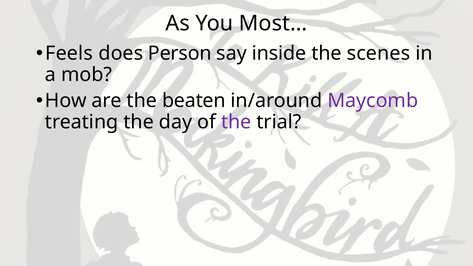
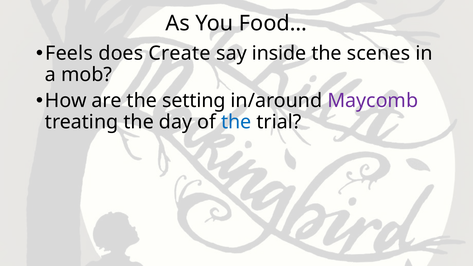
Most…: Most… -> Food… (273, 23)
Person: Person -> Create (180, 53)
beaten: beaten -> setting (194, 101)
the colour: purple -> blue (236, 122)
